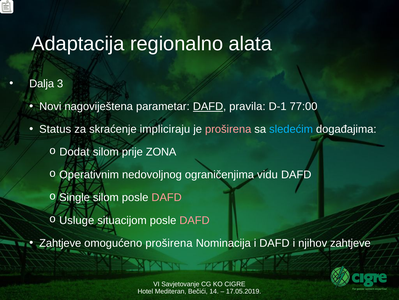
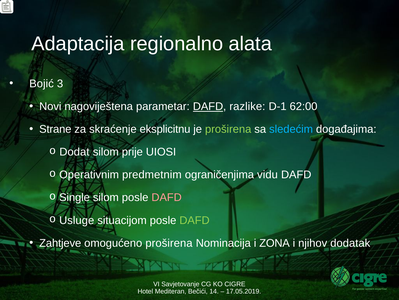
Dalja: Dalja -> Bojić (42, 83)
pravila: pravila -> razlike (247, 106)
77:00: 77:00 -> 62:00 (304, 106)
Status: Status -> Strane (55, 129)
impliciraju: impliciraju -> eksplicitnu (165, 129)
proširena colour: pink -> light green (228, 129)
ZONA: ZONA -> UIOSI (161, 152)
nedovoljnog: nedovoljnog -> predmetnim (152, 174)
DAFD colour: pink -> light green (194, 220)
i DAFD: DAFD -> ZONA (275, 242)
njihov zahtjeve: zahtjeve -> dodatak (350, 242)
